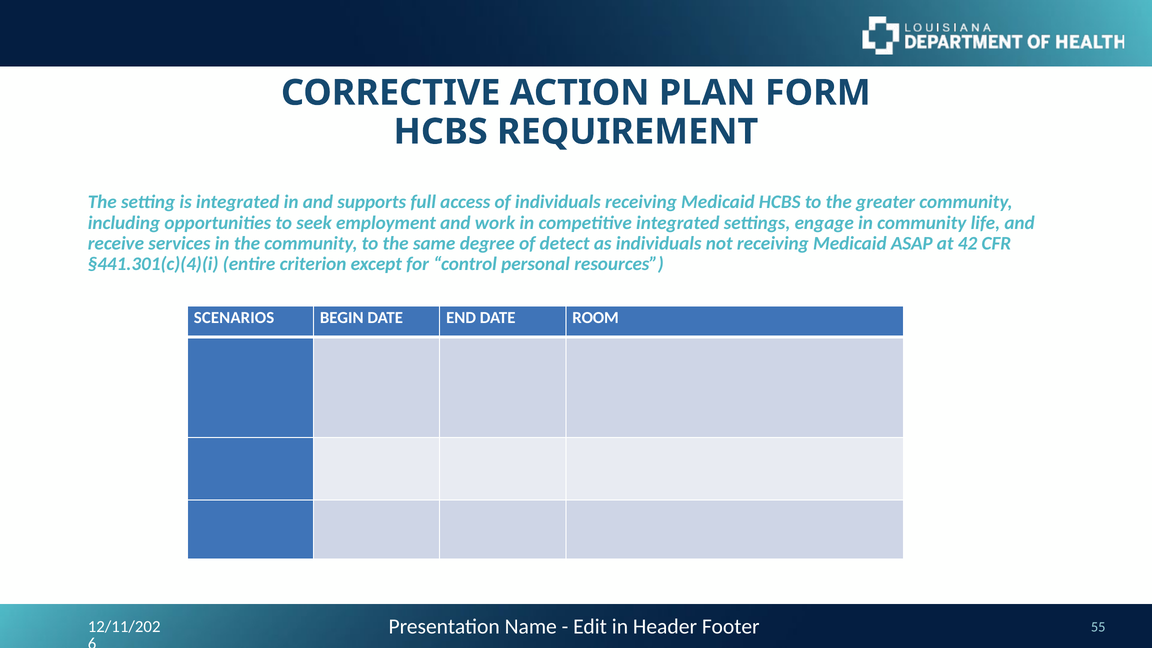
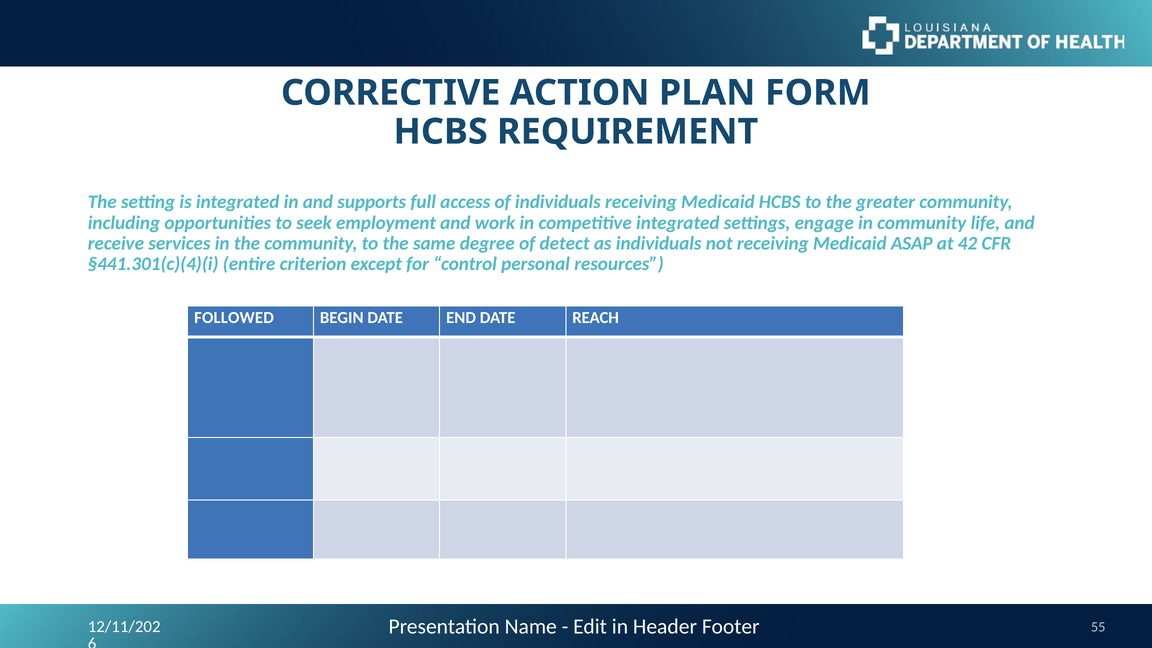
SCENARIOS: SCENARIOS -> FOLLOWED (234, 318)
ROOM: ROOM -> REACH (596, 318)
